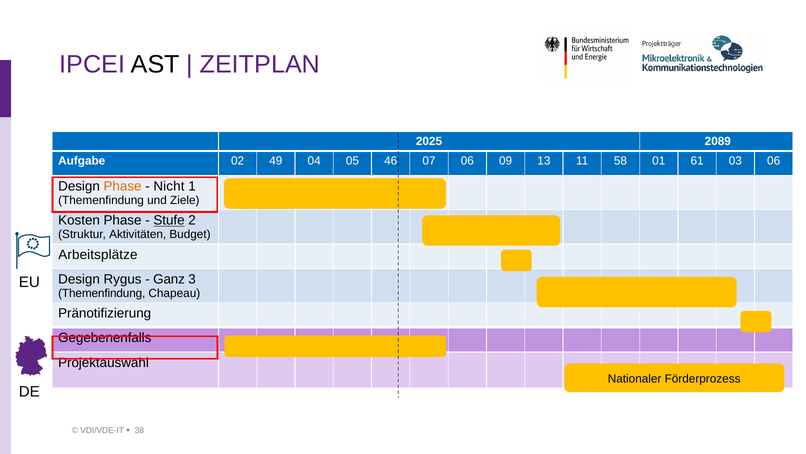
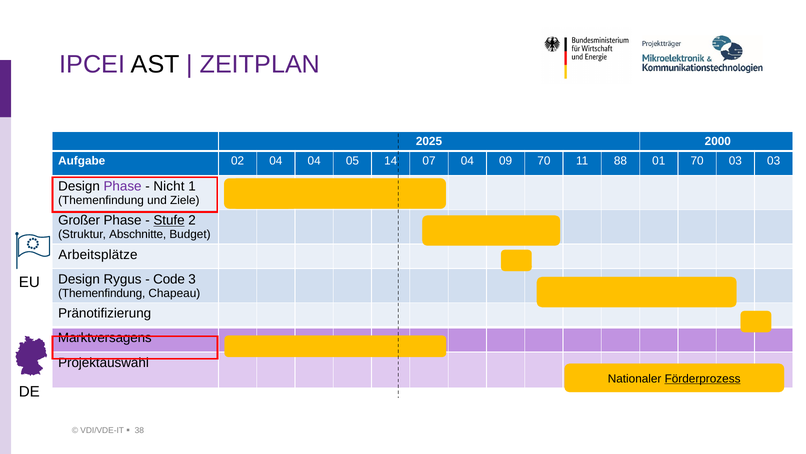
2089: 2089 -> 2000 (718, 141)
02 49: 49 -> 04 (276, 161)
46: 46 -> 14 (391, 161)
07 06: 06 -> 04 (467, 161)
09 13: 13 -> 70 (544, 161)
58: 58 -> 88 (620, 161)
01 61: 61 -> 70 (697, 161)
03 06: 06 -> 03 (774, 161)
Phase colour: orange -> purple (123, 186)
Kosten: Kosten -> Großer (79, 220)
Aktivitäten: Aktivitäten -> Abschnitte (138, 234)
Ganz: Ganz -> Code (169, 279)
Gegebenenfalls: Gegebenenfalls -> Marktversagens (105, 338)
Förderprozess underline: none -> present (703, 378)
